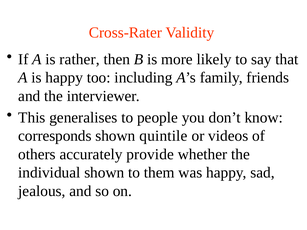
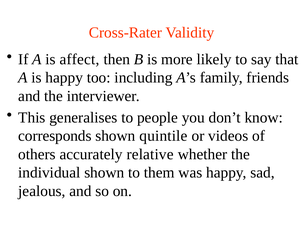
rather: rather -> affect (80, 59)
provide: provide -> relative (150, 154)
